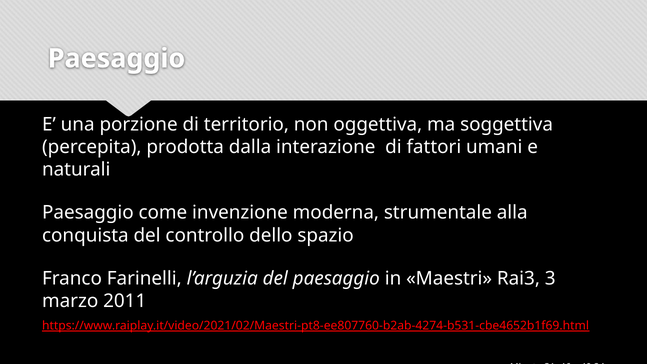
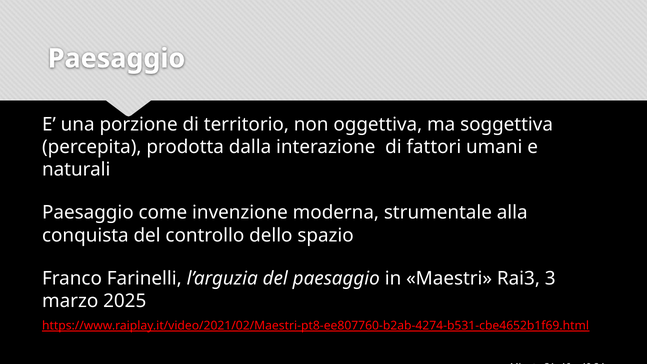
2011: 2011 -> 2025 (125, 301)
